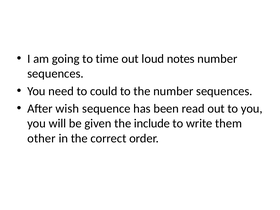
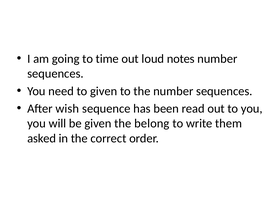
to could: could -> given (104, 91)
include: include -> belong (152, 123)
other: other -> asked (42, 138)
